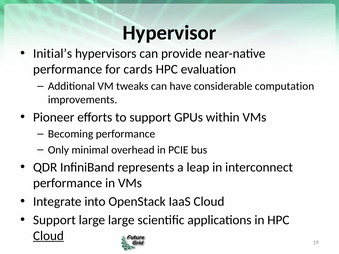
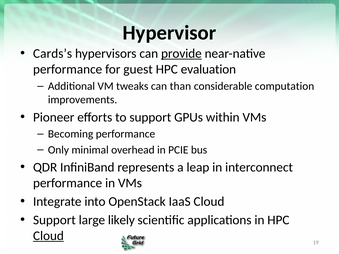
Initial’s: Initial’s -> Cards’s (53, 54)
provide underline: none -> present (181, 54)
cards: cards -> guest (138, 69)
have: have -> than (180, 86)
large large: large -> likely (121, 220)
